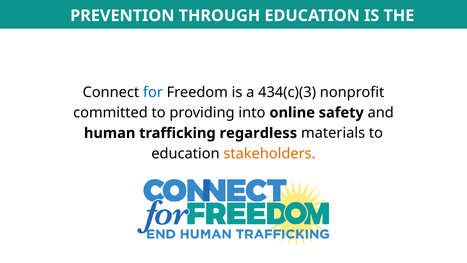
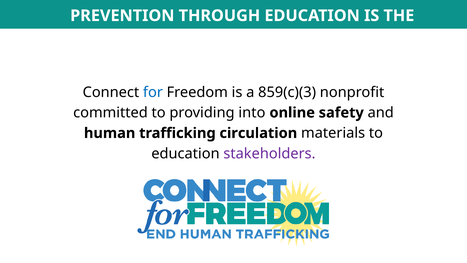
434(c)(3: 434(c)(3 -> 859(c)(3 (287, 92)
regardless: regardless -> circulation (258, 133)
stakeholders colour: orange -> purple (269, 153)
